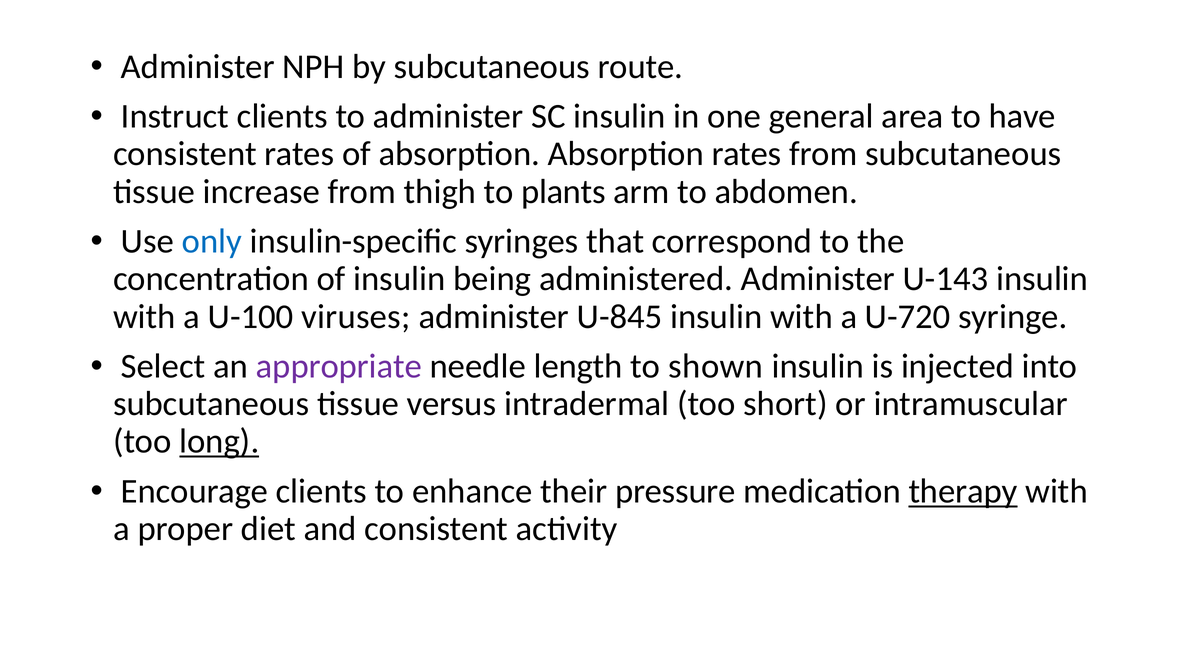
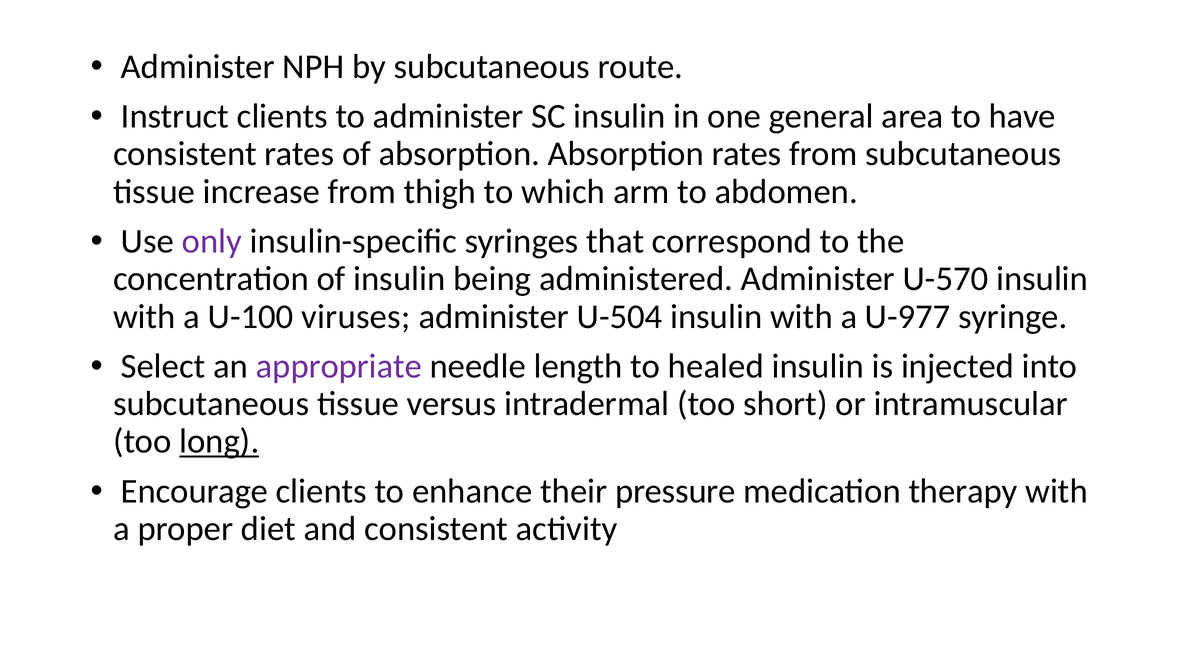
plants: plants -> which (563, 192)
only colour: blue -> purple (212, 241)
U-143: U-143 -> U-570 (946, 279)
U-845: U-845 -> U-504 (620, 317)
U-720: U-720 -> U-977 (908, 317)
shown: shown -> healed (716, 366)
therapy underline: present -> none (963, 491)
